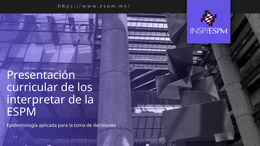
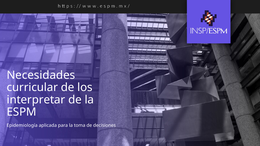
Presentación: Presentación -> Necesidades (41, 75)
